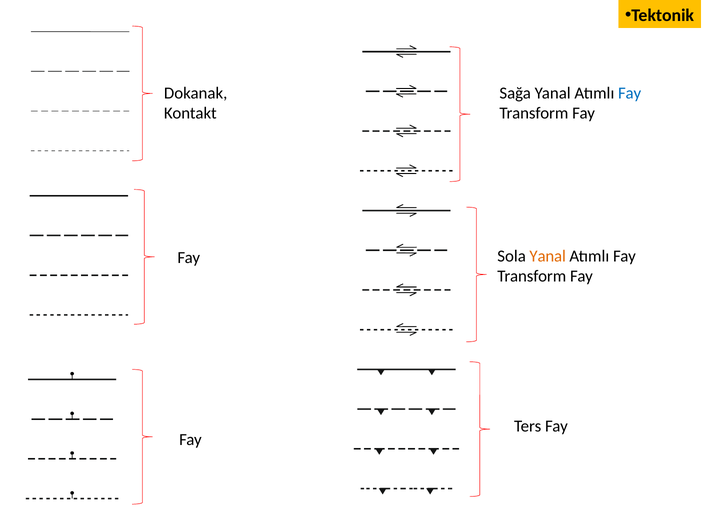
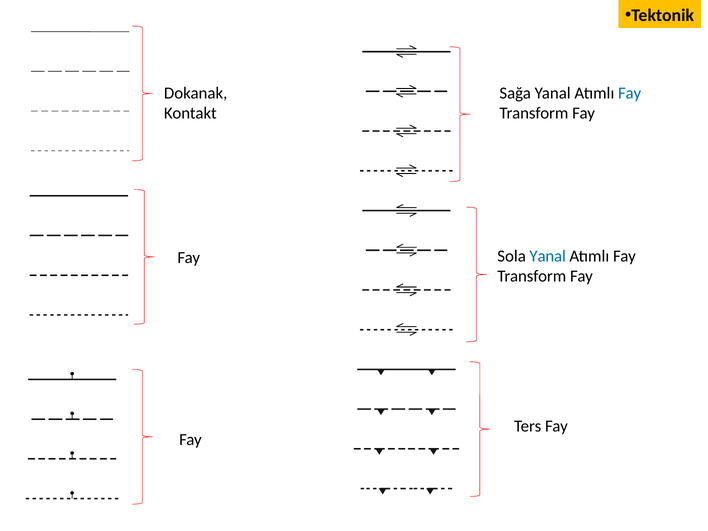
Yanal colour: orange -> blue (548, 256)
